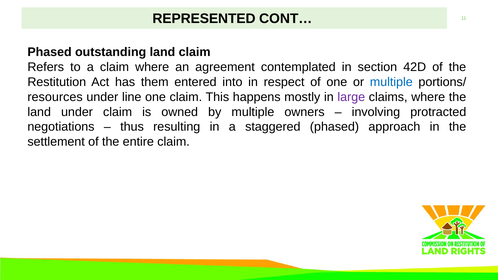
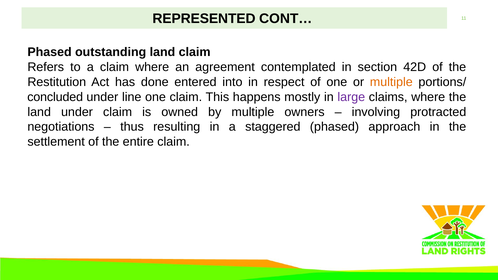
them: them -> done (155, 82)
multiple colour: blue -> orange (391, 82)
resources: resources -> concluded (55, 97)
